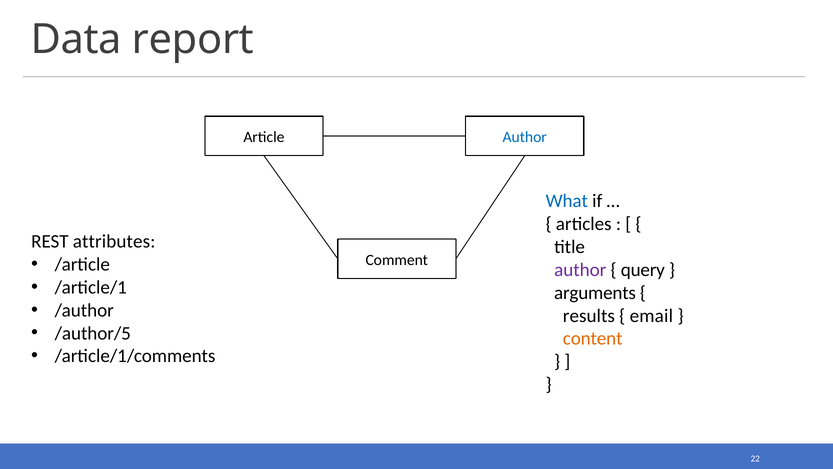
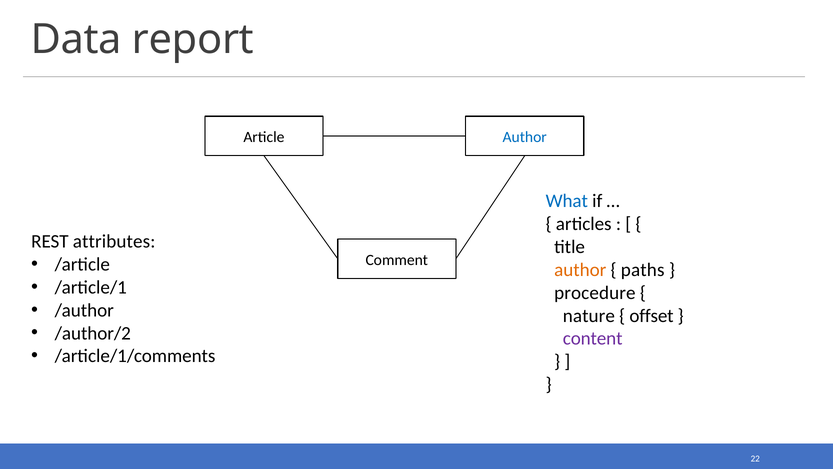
author colour: purple -> orange (580, 270)
query: query -> paths (643, 270)
arguments: arguments -> procedure (595, 293)
results: results -> nature (589, 315)
email: email -> offset (652, 315)
/author/5: /author/5 -> /author/2 (93, 333)
content colour: orange -> purple (593, 338)
